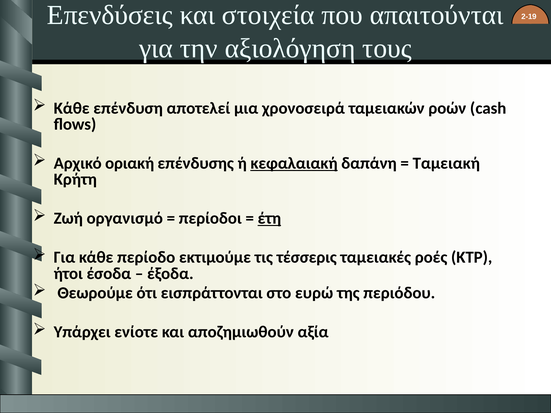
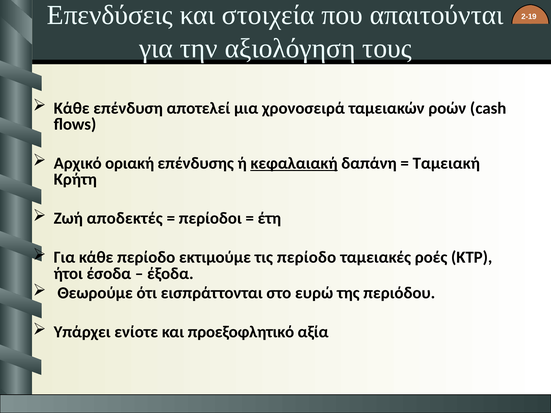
οργανισμό: οργανισμό -> αποδεκτές (125, 219)
έτη underline: present -> none (269, 219)
τις τέσσερις: τέσσερις -> περίοδο (307, 258)
αποζημιωθούν: αποζημιωθούν -> προεξοφλητικό (241, 332)
